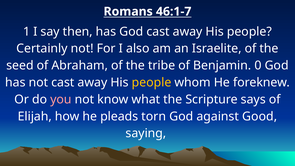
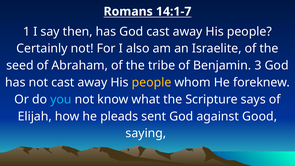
46:1-7: 46:1-7 -> 14:1-7 (174, 12)
0: 0 -> 3 (258, 65)
you colour: pink -> light blue (61, 99)
torn: torn -> sent (154, 116)
